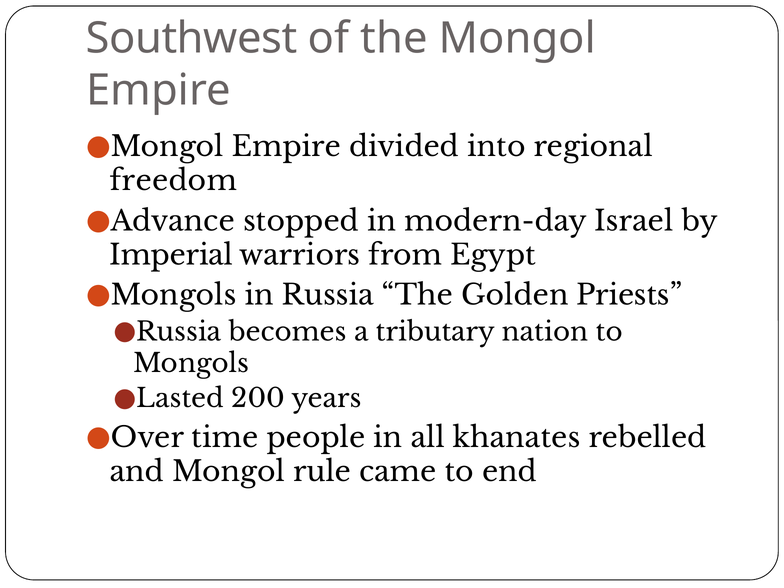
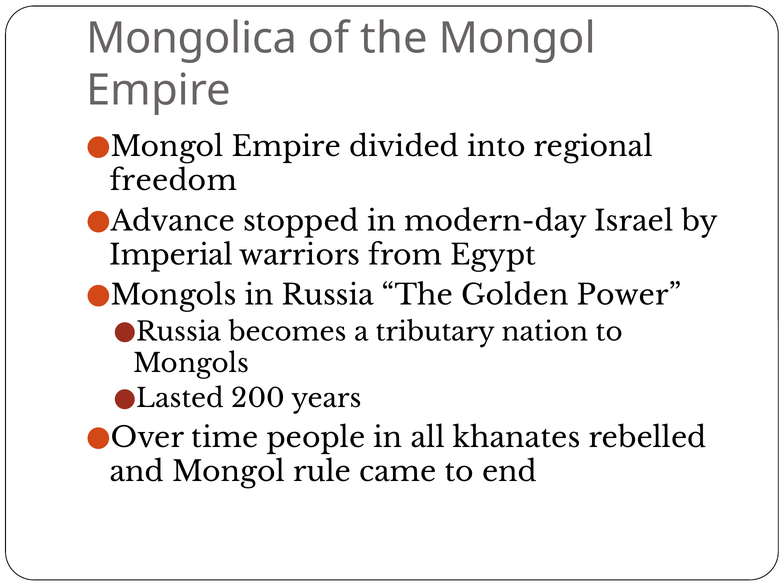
Southwest: Southwest -> Mongolica (192, 38)
Priests: Priests -> Power (629, 295)
